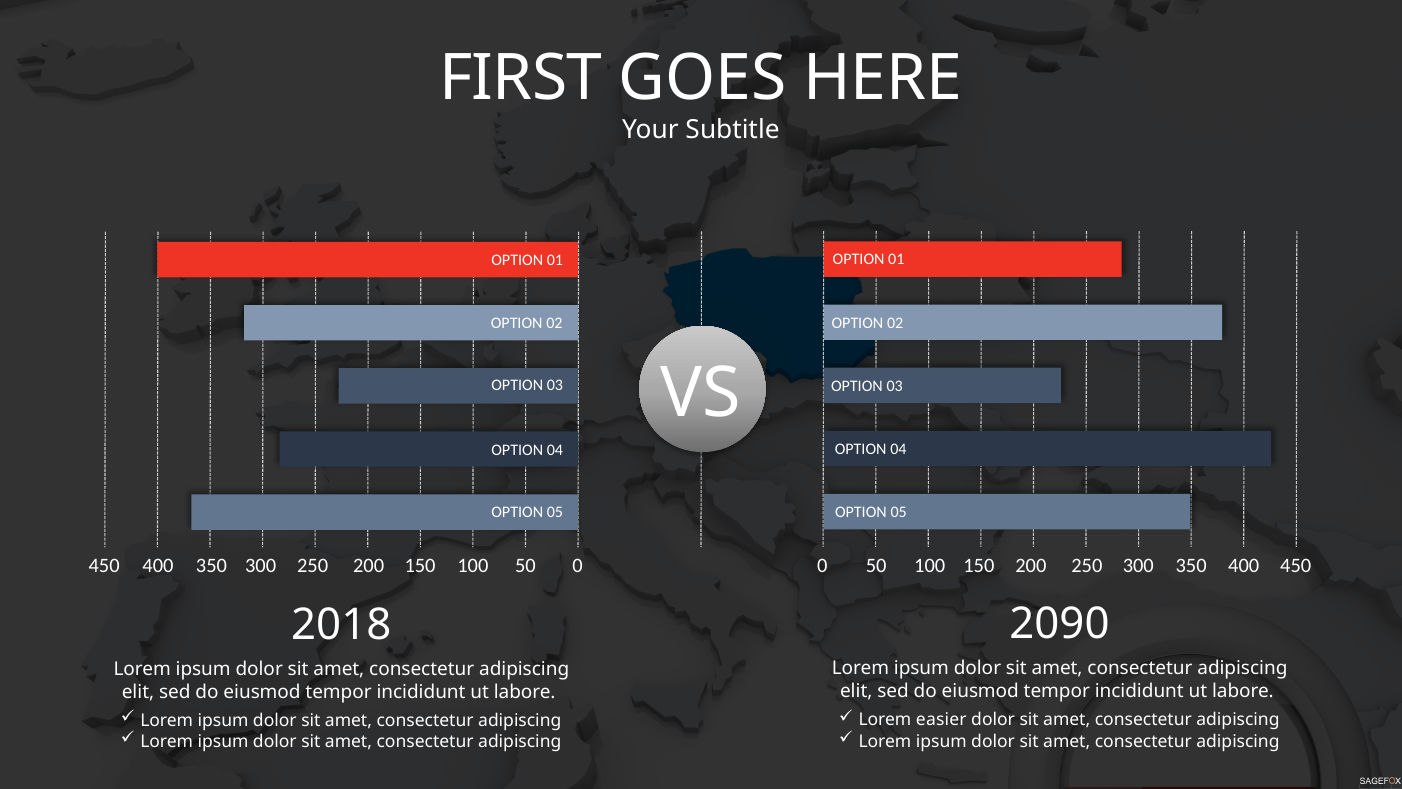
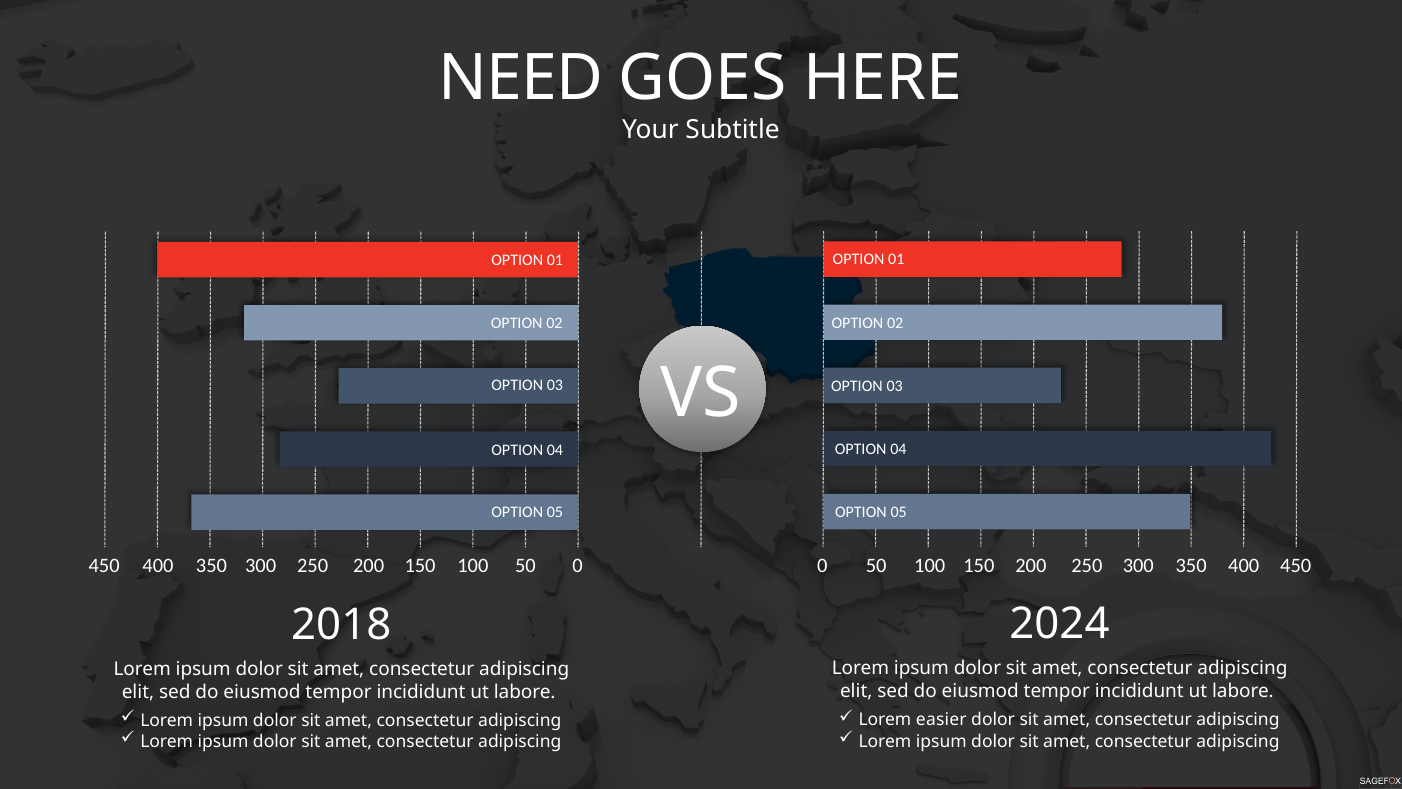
FIRST: FIRST -> NEED (521, 78)
2090: 2090 -> 2024 (1059, 624)
